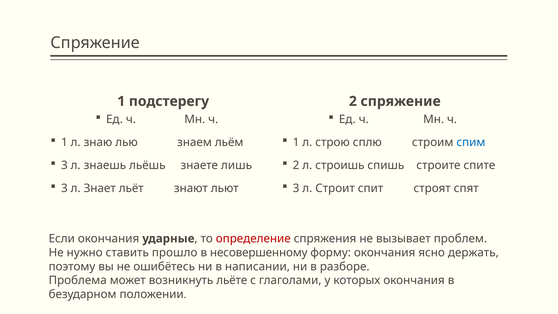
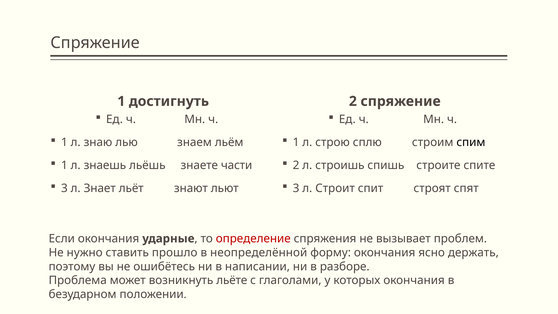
подстерегу: подстерегу -> достигнуть (169, 101)
спим colour: blue -> black (471, 142)
3: 3 -> 1 (64, 165)
лишь: лишь -> части (237, 165)
несовершенному: несовершенному -> неопределённой (259, 252)
